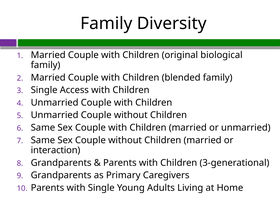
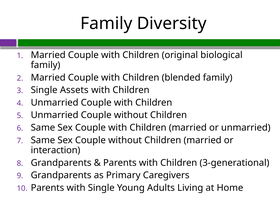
Access: Access -> Assets (74, 90)
